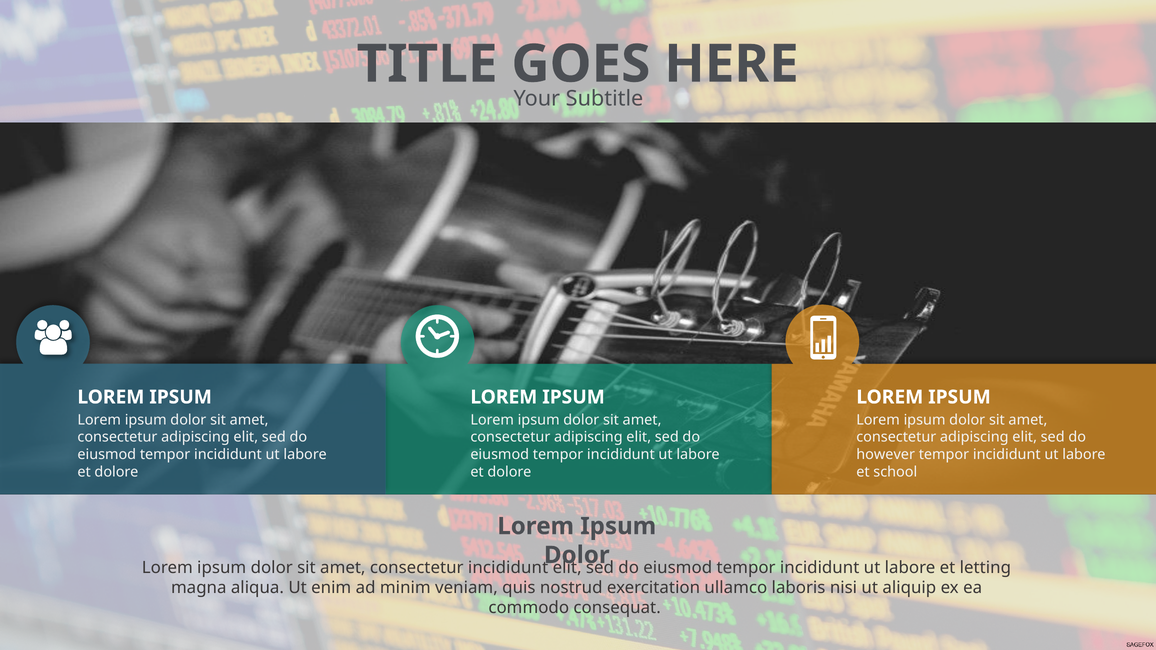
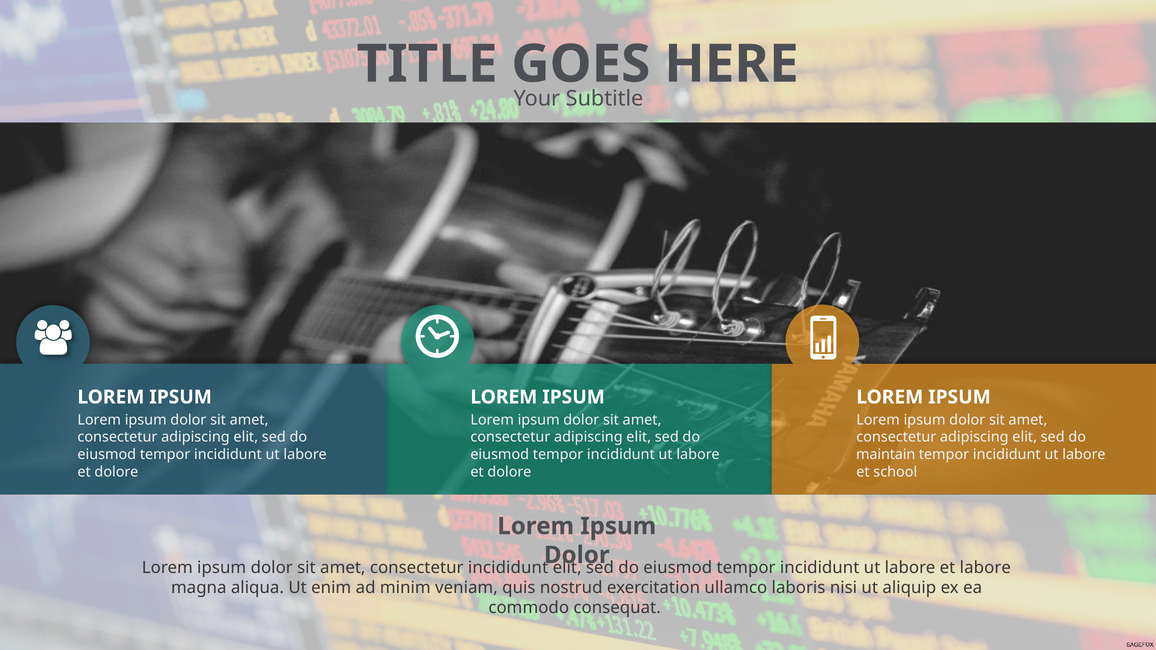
however: however -> maintain (886, 455)
et letting: letting -> labore (985, 568)
